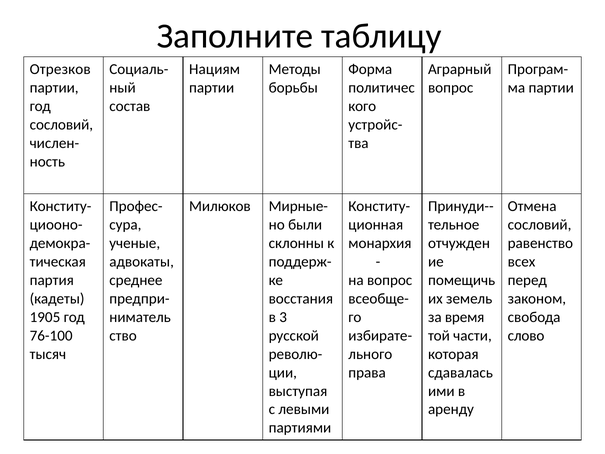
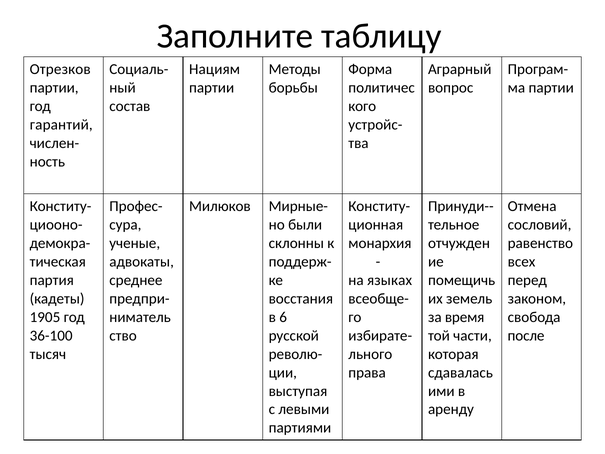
сословий: сословий -> гарантий (61, 125)
на вопрос: вопрос -> языках (390, 280)
3: 3 -> 6 (283, 317)
76-100: 76-100 -> 36-100 (51, 335)
слово: слово -> после (526, 335)
